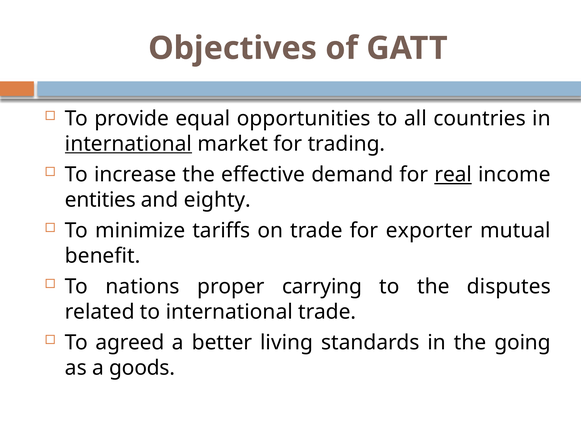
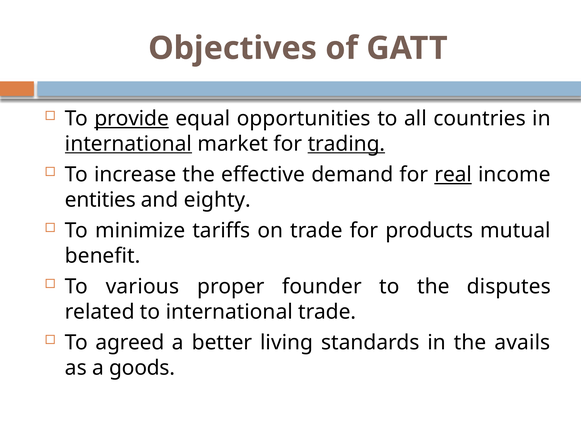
provide underline: none -> present (132, 119)
trading underline: none -> present (346, 144)
exporter: exporter -> products (429, 231)
nations: nations -> various (142, 287)
carrying: carrying -> founder (322, 287)
going: going -> avails (522, 342)
